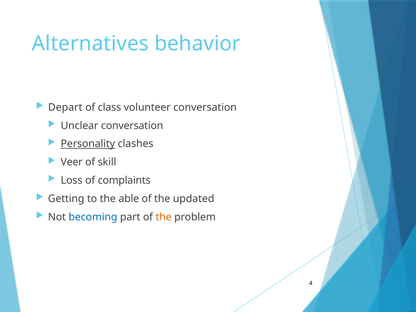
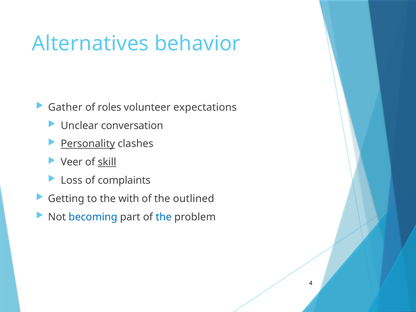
Depart: Depart -> Gather (65, 107)
class: class -> roles (110, 107)
volunteer conversation: conversation -> expectations (205, 107)
skill underline: none -> present (107, 162)
able: able -> with (129, 199)
updated: updated -> outlined (194, 199)
the colour: orange -> blue (164, 217)
